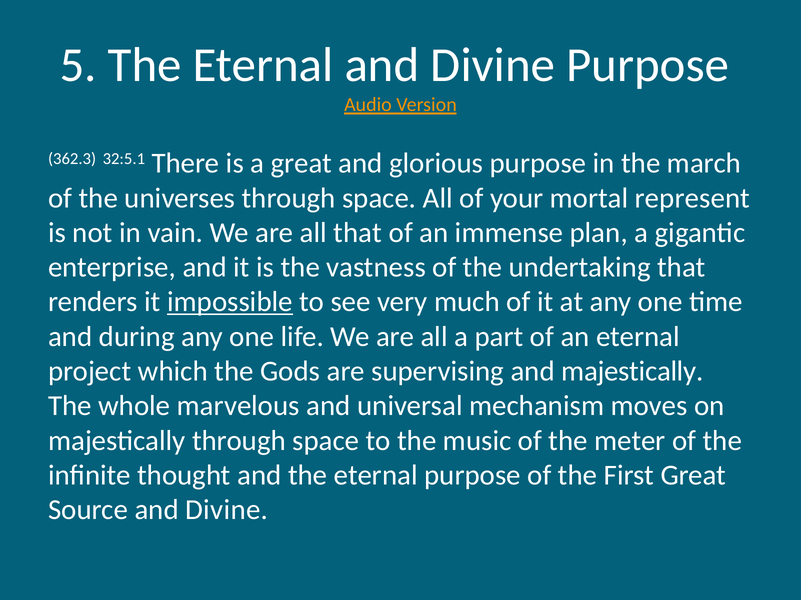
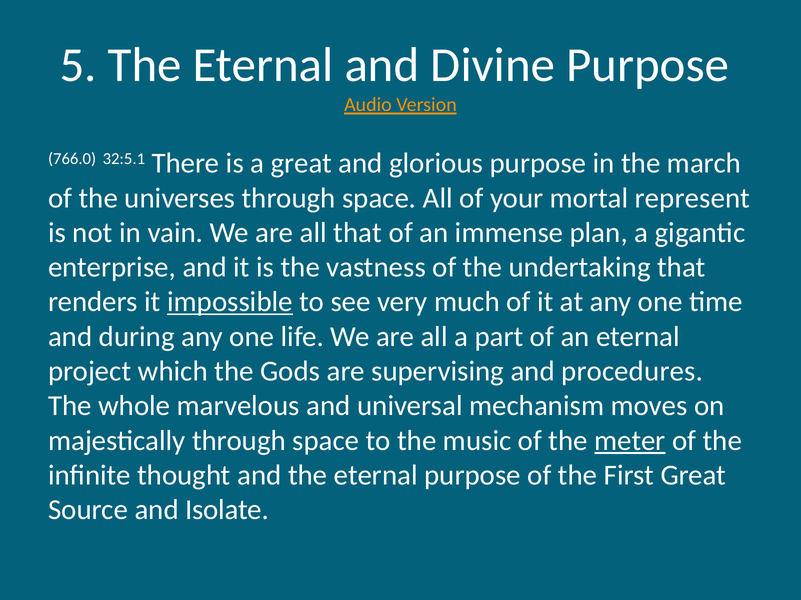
362.3: 362.3 -> 766.0 (72, 159)
and majestically: majestically -> procedures (632, 372)
meter underline: none -> present (630, 441)
Source and Divine: Divine -> Isolate (227, 510)
